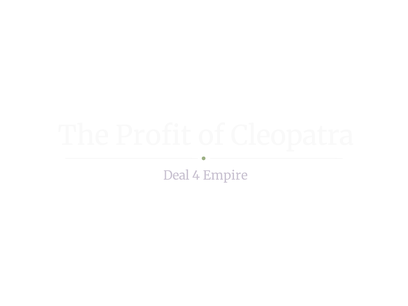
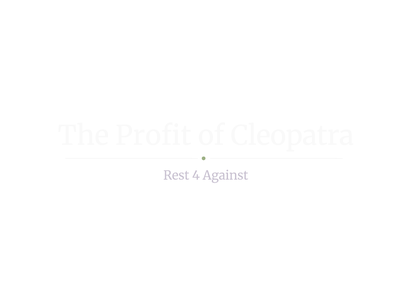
Deal: Deal -> Rest (176, 175)
Empire: Empire -> Against (225, 175)
